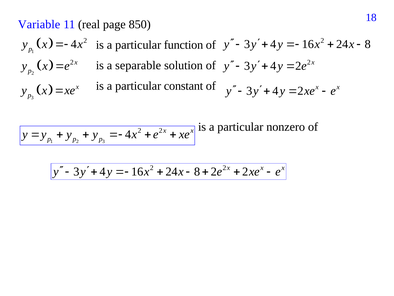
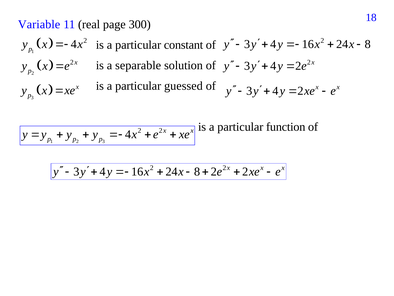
850: 850 -> 300 (140, 24)
function: function -> constant (184, 45)
constant: constant -> guessed (183, 86)
nonzero: nonzero -> function (286, 127)
